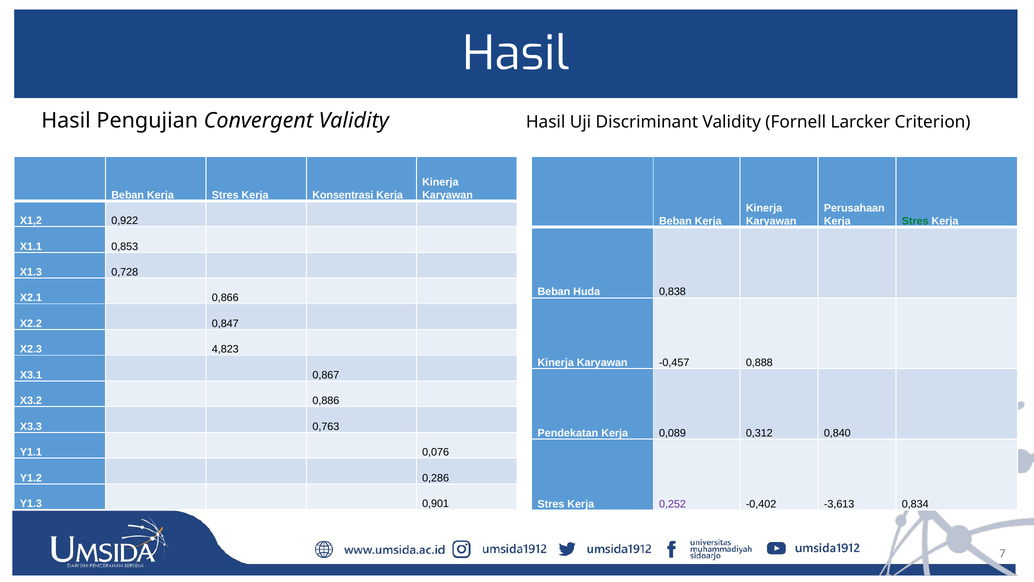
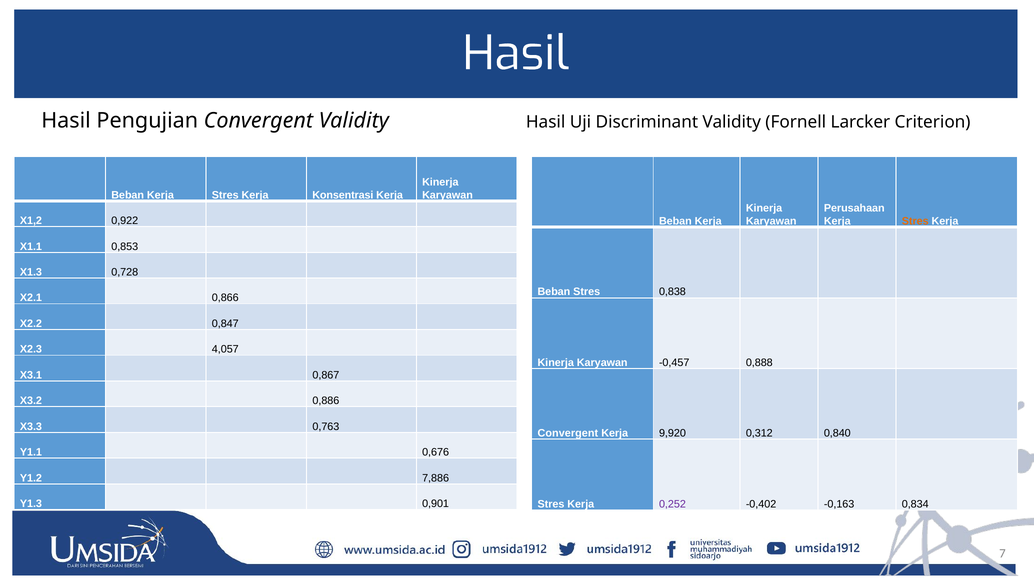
Stres colour: green -> orange (915, 221)
Beban Huda: Huda -> Stres (587, 292)
4,823: 4,823 -> 4,057 (225, 349)
Pendekatan: Pendekatan -> Convergent (568, 433)
0,089: 0,089 -> 9,920 (672, 433)
0,076: 0,076 -> 0,676 (436, 452)
0,286: 0,286 -> 7,886 (436, 478)
-3,613: -3,613 -> -0,163 (839, 504)
